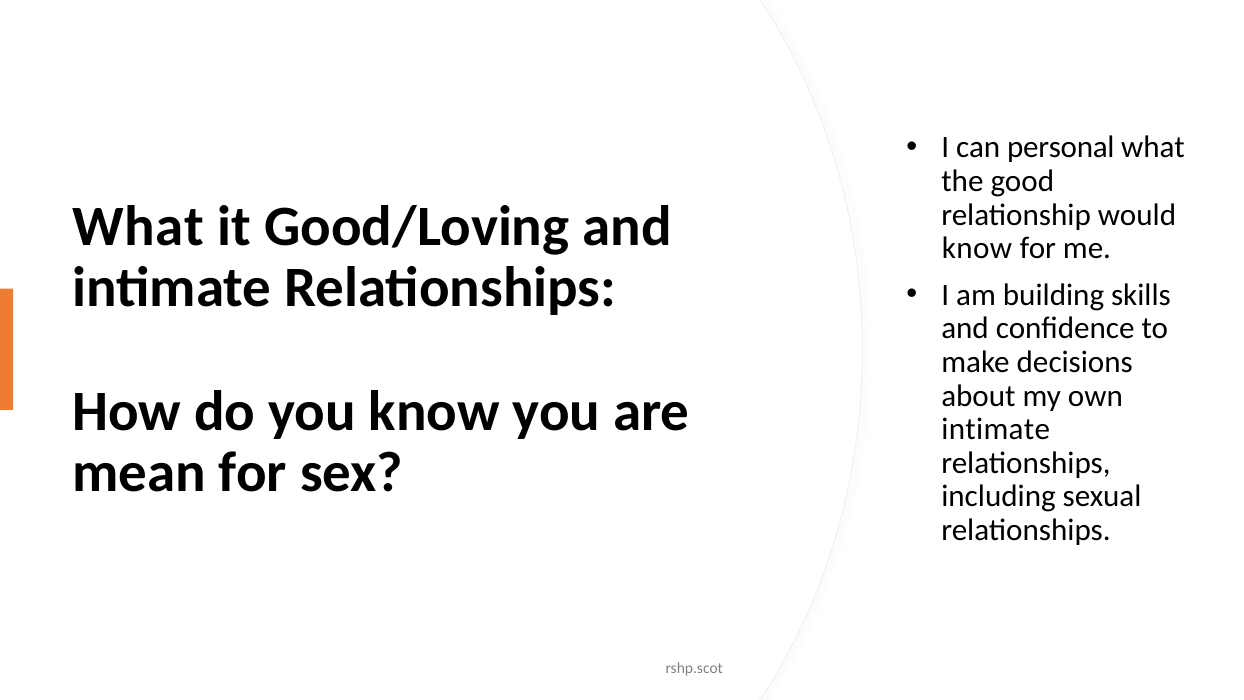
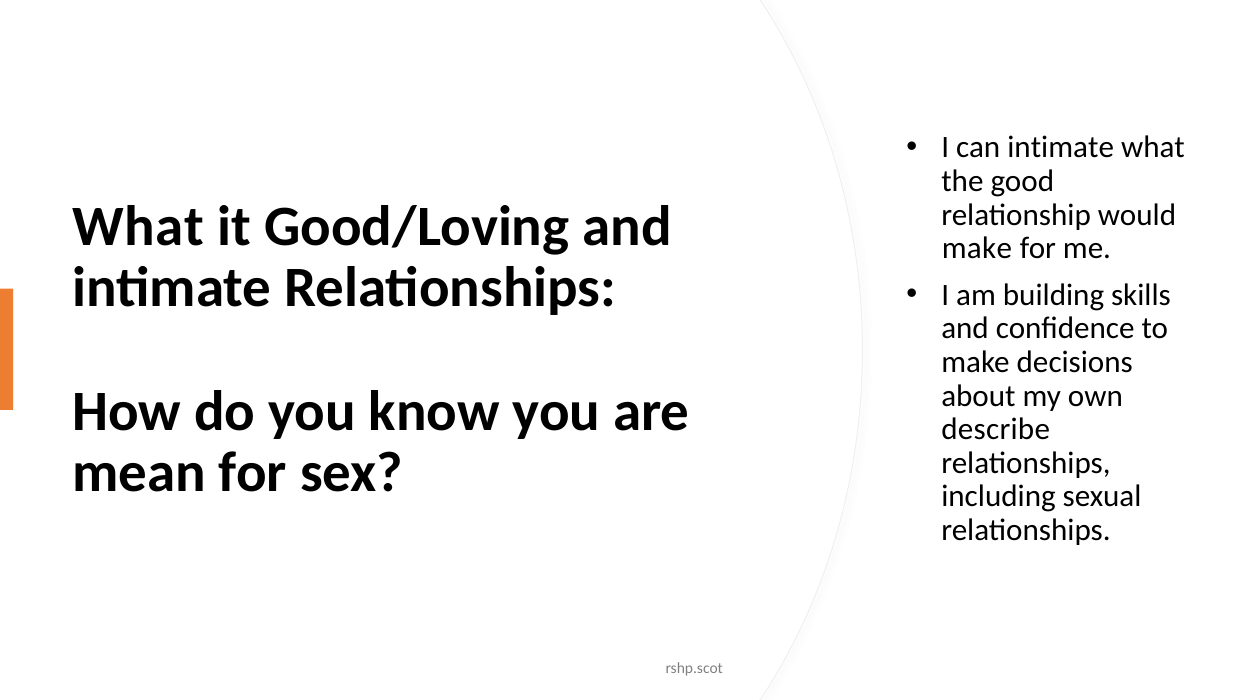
can personal: personal -> intimate (1061, 148)
know: know -> make (977, 248)
intimate: intimate -> describe (996, 429)
